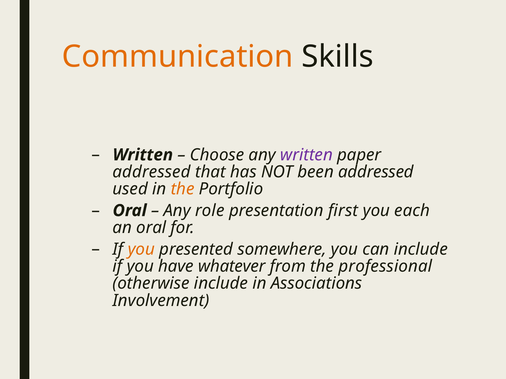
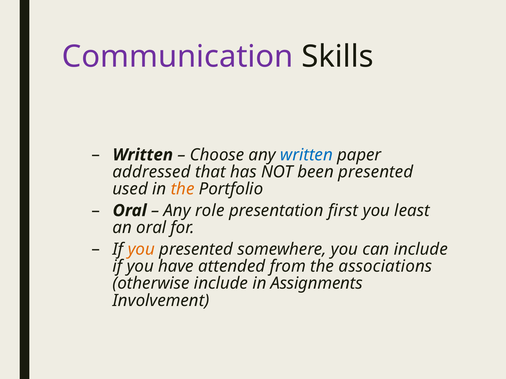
Communication colour: orange -> purple (178, 57)
written colour: purple -> blue (306, 155)
been addressed: addressed -> presented (376, 172)
each: each -> least (412, 211)
whatever: whatever -> attended (232, 267)
professional: professional -> associations (385, 267)
Associations: Associations -> Assignments (317, 284)
